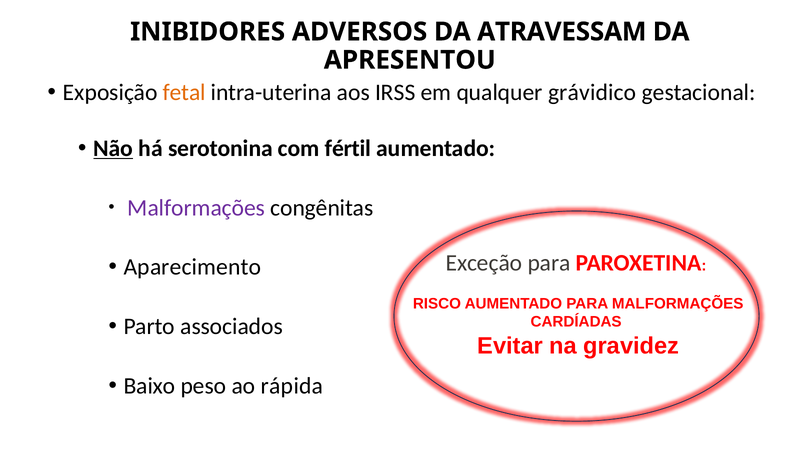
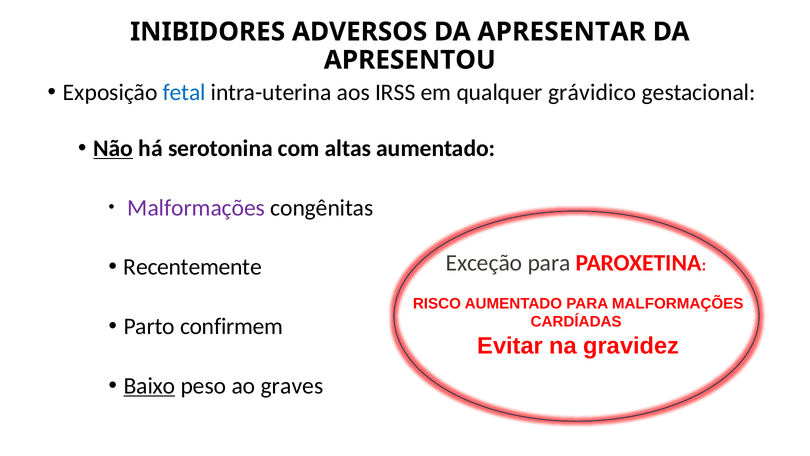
ATRAVESSAM: ATRAVESSAM -> APRESENTAR (562, 32)
fetal colour: orange -> blue (184, 92)
fértil: fértil -> altas (348, 148)
Aparecimento: Aparecimento -> Recentemente (193, 267)
associados: associados -> confirmem (232, 326)
Baixo underline: none -> present (150, 386)
rápida: rápida -> graves (292, 386)
